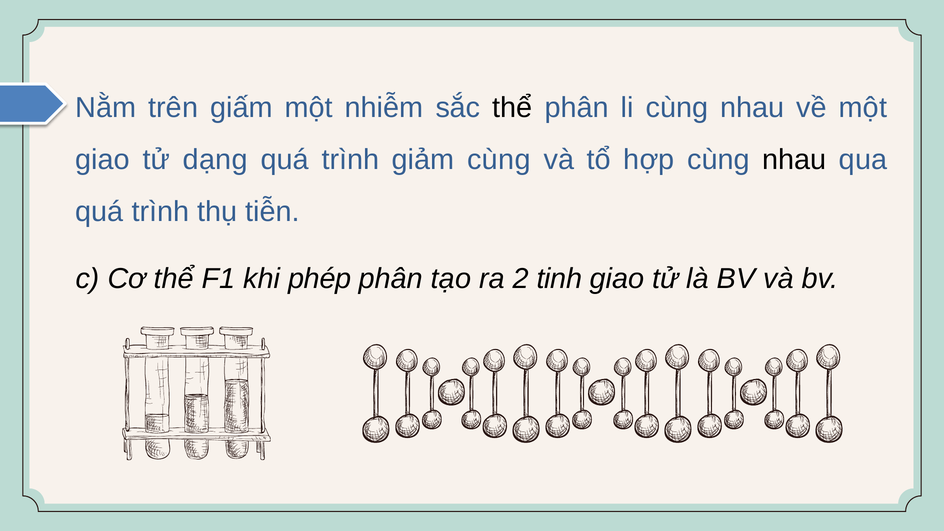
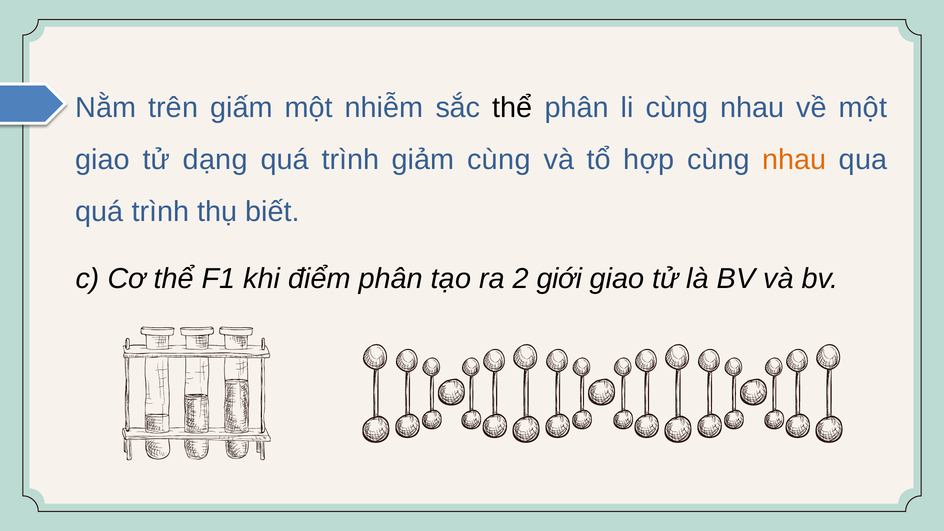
nhau colour: black -> orange (794, 160)
tiễn: tiễn -> biết (272, 212)
phép: phép -> điểm (320, 279)
tinh: tinh -> giới (559, 279)
